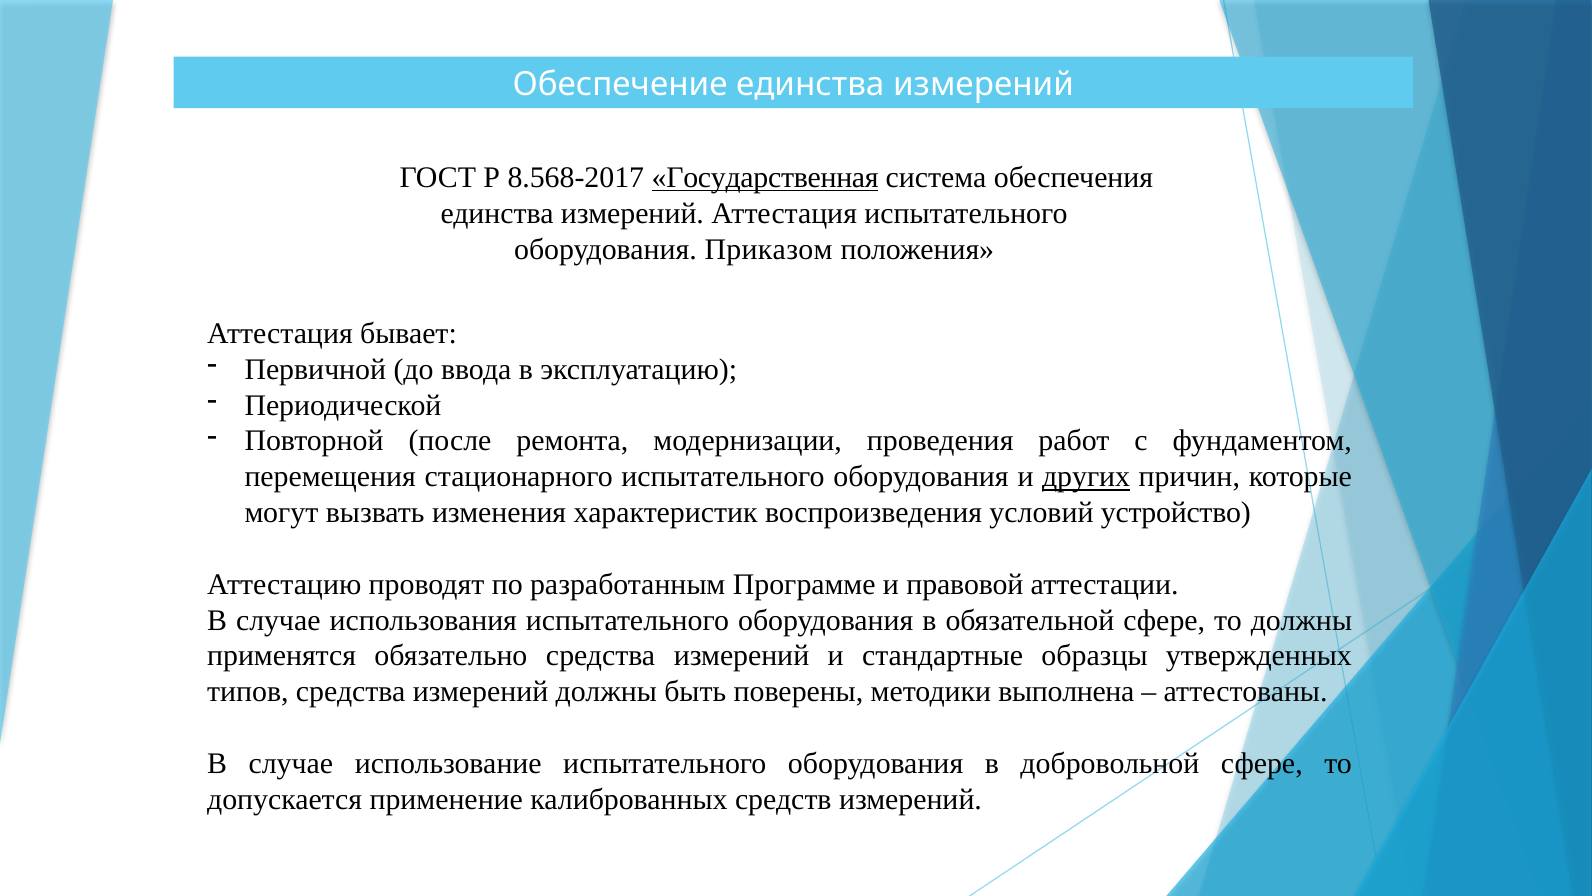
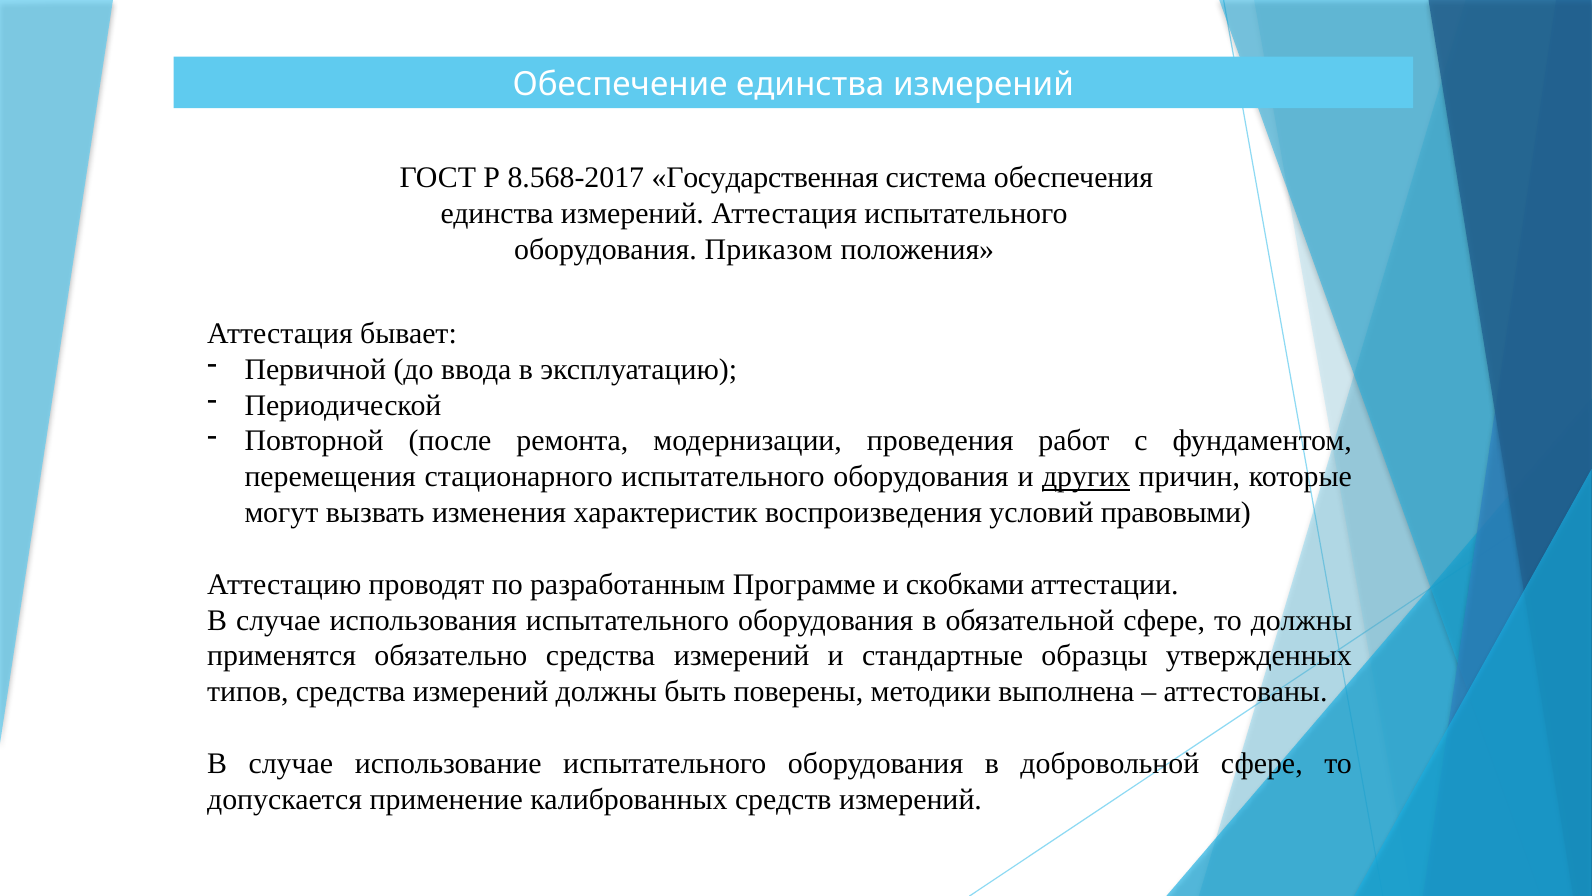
Государственная underline: present -> none (765, 178)
устройство: устройство -> правовыми (1176, 512)
правовой: правовой -> скобками (965, 584)
